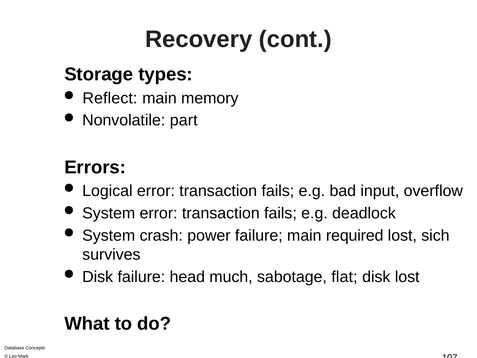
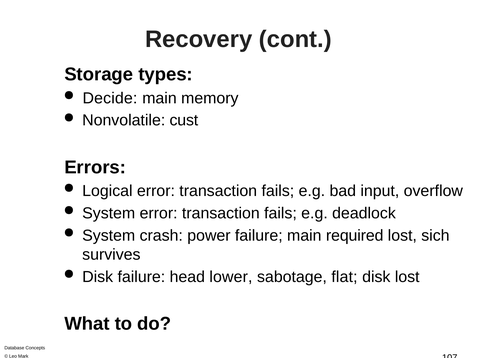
Reflect: Reflect -> Decide (110, 98)
part: part -> cust (184, 120)
much: much -> lower (231, 277)
